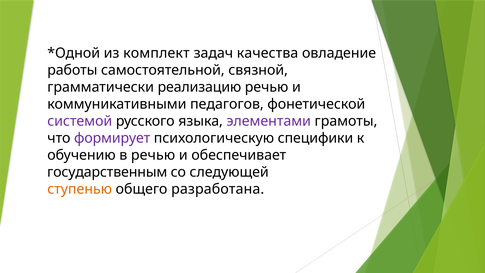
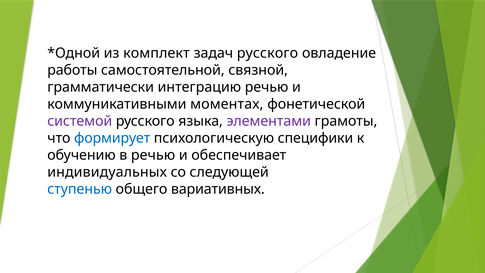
задач качества: качества -> русского (268, 53)
реализацию: реализацию -> интеграцию (199, 87)
педагогов: педагогов -> моментах (227, 104)
формирует colour: purple -> blue (112, 138)
государственным: государственным -> индивидуальных (107, 172)
ступенью colour: orange -> blue (80, 189)
разработана: разработана -> вариативных (218, 189)
